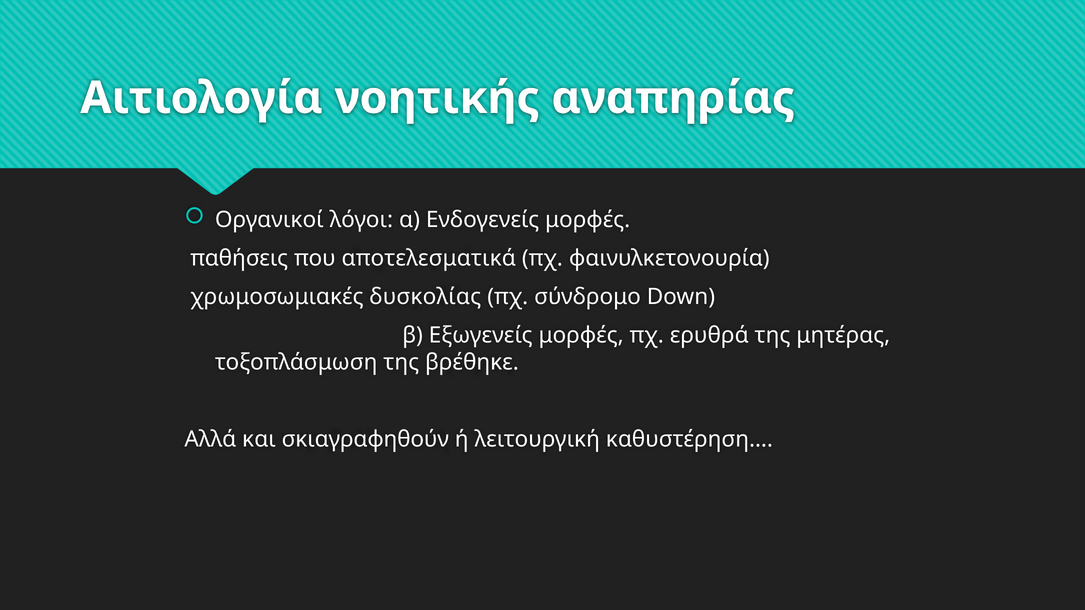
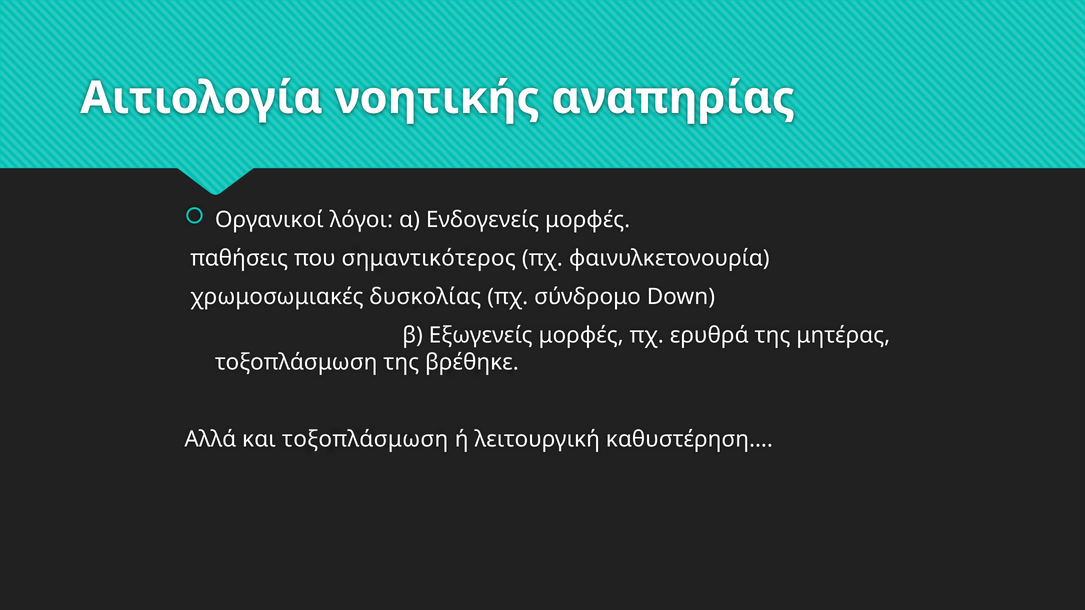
αποτελεσματικά: αποτελεσματικά -> σημαντικότερος (429, 258)
και σκιαγραφηθούν: σκιαγραφηθούν -> τοξοπλάσμωση (365, 440)
